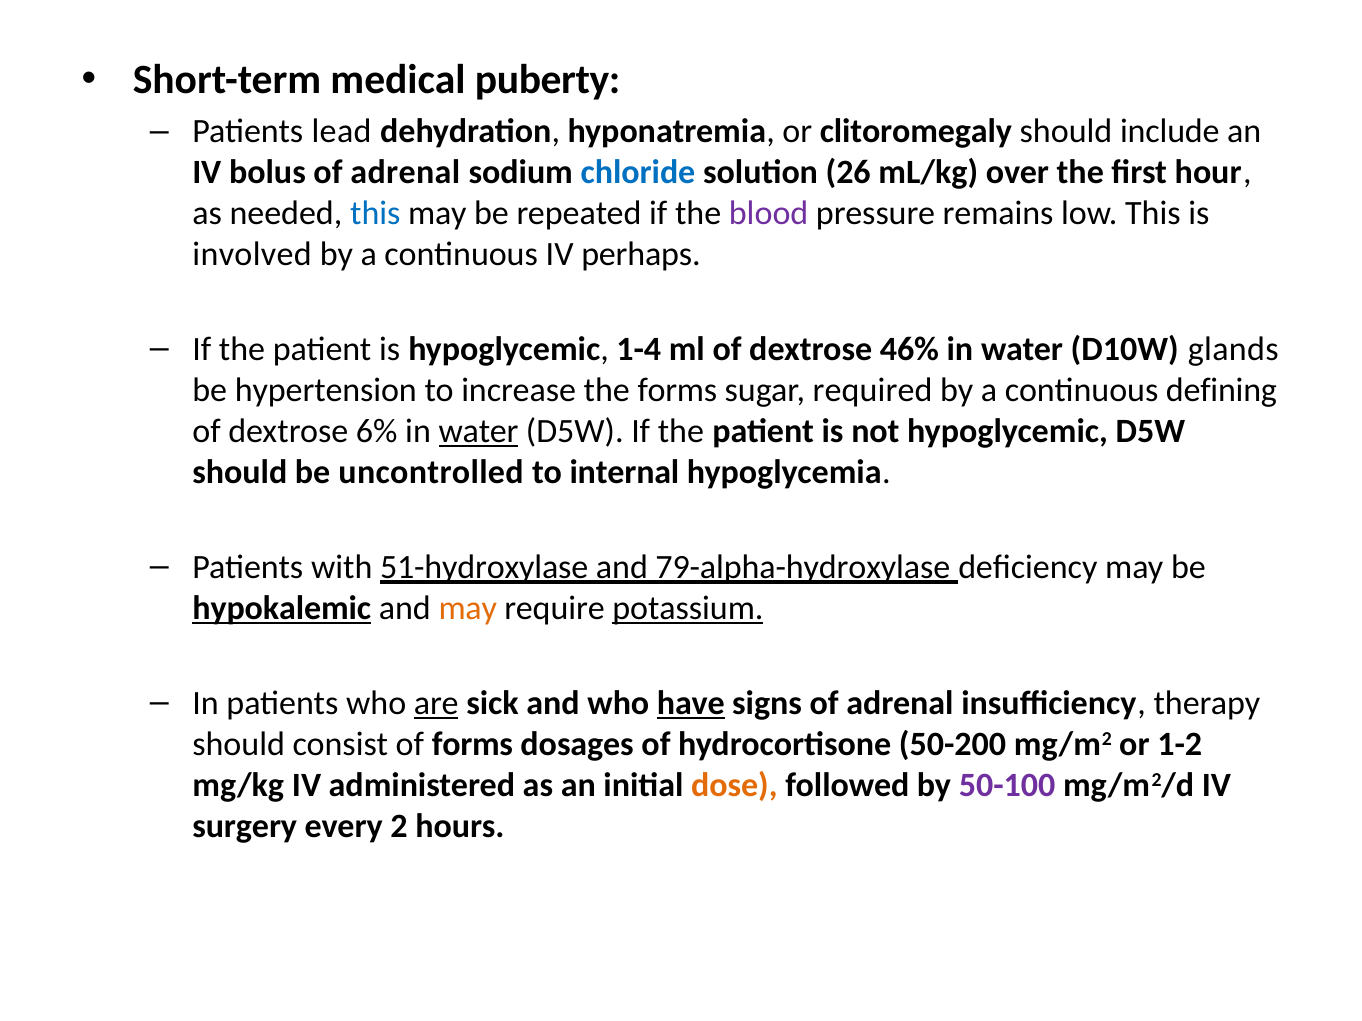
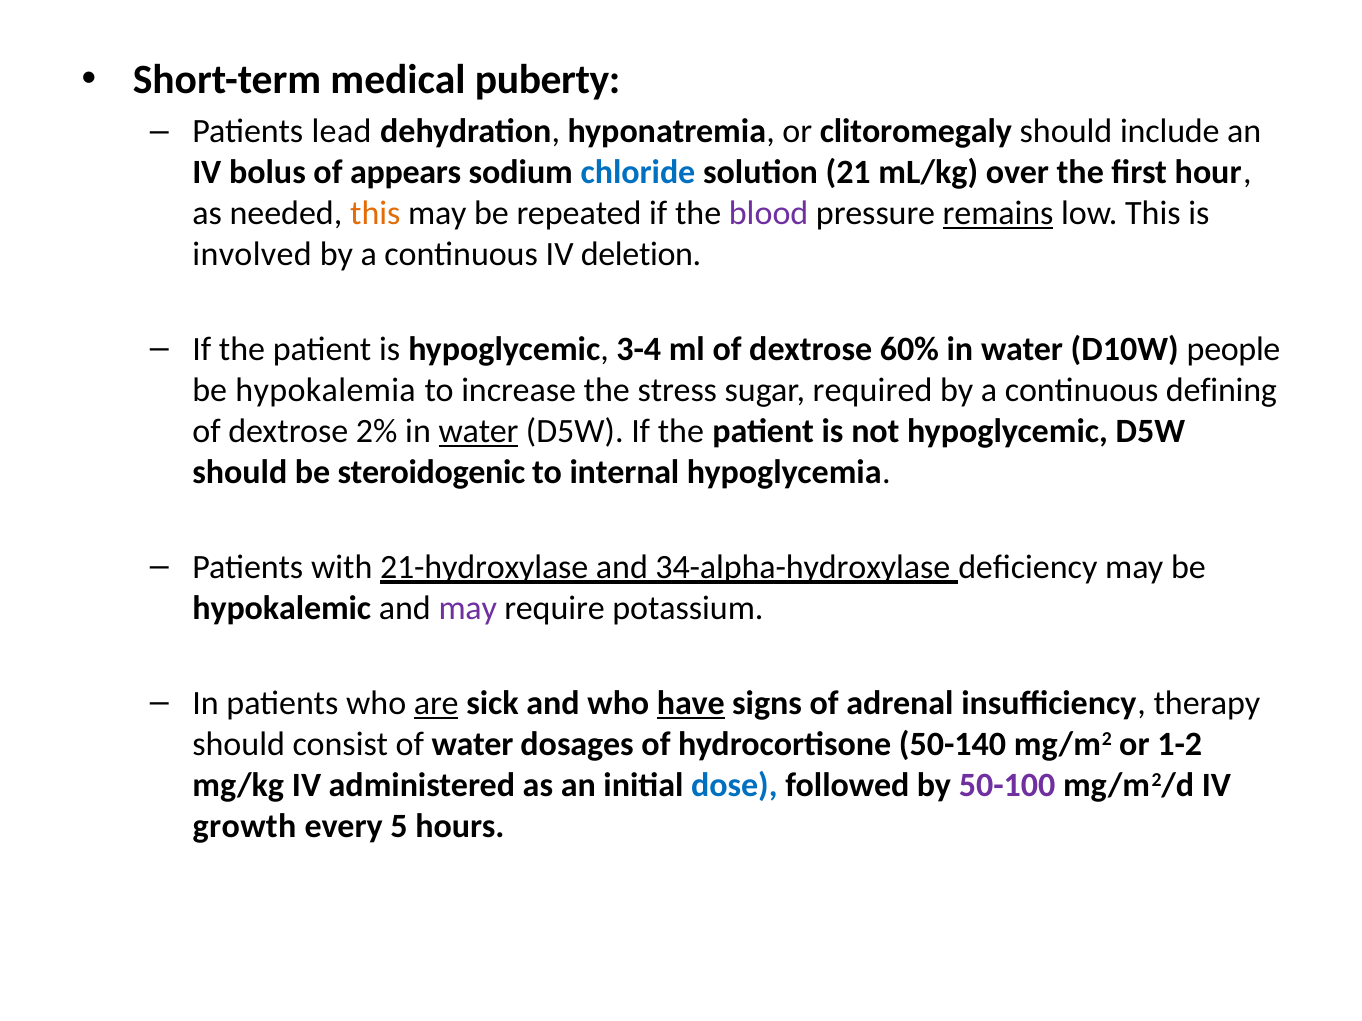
bolus of adrenal: adrenal -> appears (406, 173)
26: 26 -> 21 (848, 173)
this colour: blue -> orange (375, 213)
remains underline: none -> present (998, 213)
perhaps: perhaps -> deletion (641, 254)
1-4: 1-4 -> 3-4 (639, 350)
46%: 46% -> 60% (909, 350)
glands: glands -> people (1234, 350)
hypertension: hypertension -> hypokalemia (326, 391)
the forms: forms -> stress (677, 391)
6%: 6% -> 2% (377, 431)
uncontrolled: uncontrolled -> steroidogenic (431, 472)
51-hydroxylase: 51-hydroxylase -> 21-hydroxylase (484, 568)
79-alpha-hydroxylase: 79-alpha-hydroxylase -> 34-alpha-hydroxylase (803, 568)
hypokalemic underline: present -> none (282, 608)
may colour: orange -> purple (468, 608)
potassium underline: present -> none (688, 608)
of forms: forms -> water (472, 745)
50-200: 50-200 -> 50-140 (953, 745)
dose colour: orange -> blue (734, 786)
surgery: surgery -> growth (245, 826)
2: 2 -> 5 (399, 826)
